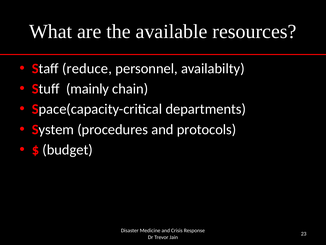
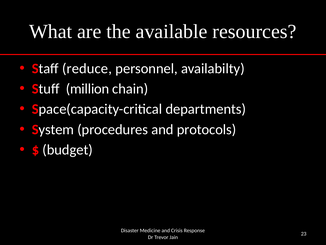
mainly: mainly -> million (88, 89)
